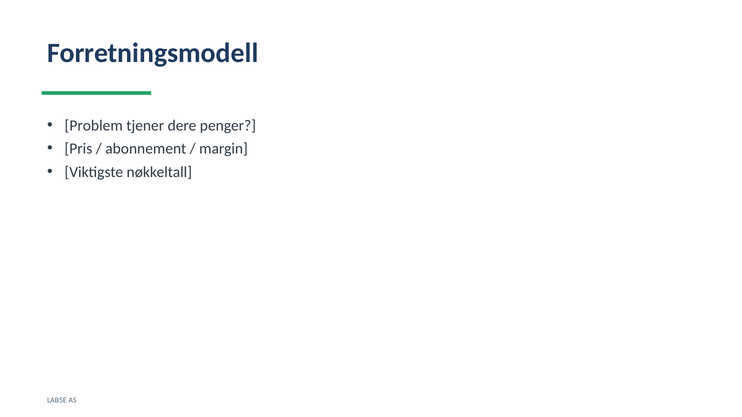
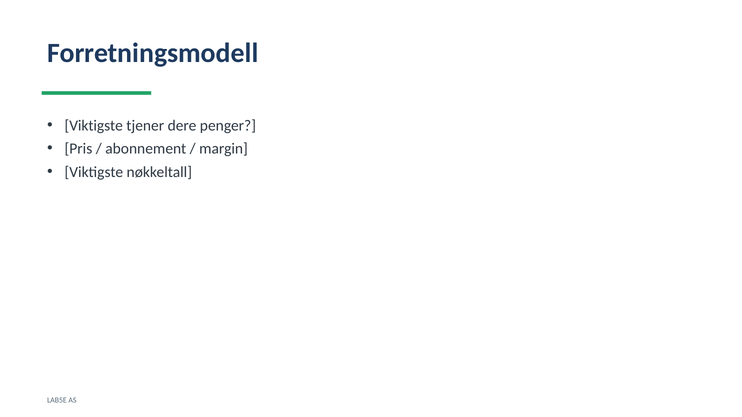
Problem: Problem -> Viktigste (94, 126)
